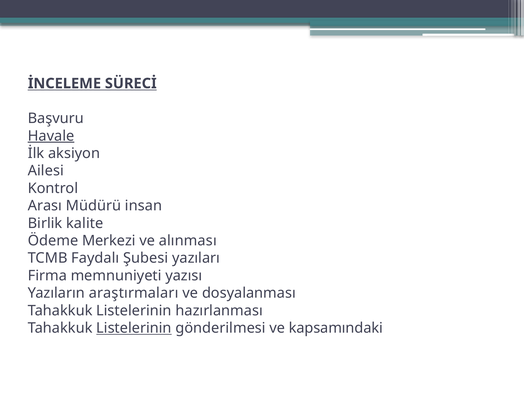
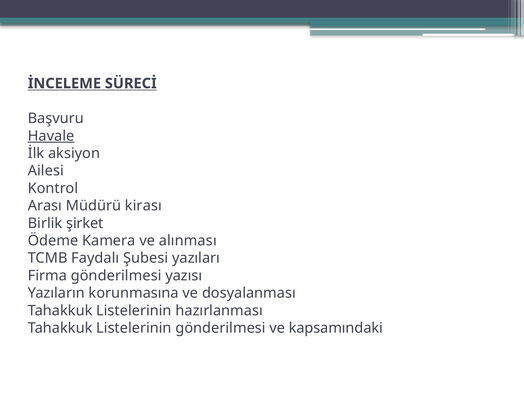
insan: insan -> kirası (143, 206)
kalite: kalite -> şirket (85, 223)
Merkezi: Merkezi -> Kamera (109, 241)
Firma memnuniyeti: memnuniyeti -> gönderilmesi (116, 276)
araştırmaları: araştırmaları -> korunmasına (134, 293)
Listelerinin underline: present -> none (134, 328)
